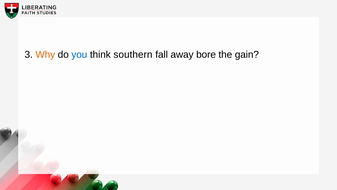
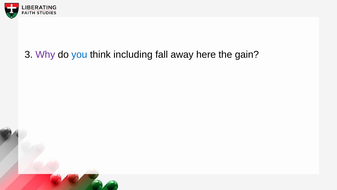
Why colour: orange -> purple (45, 55)
southern: southern -> including (133, 55)
bore: bore -> here (206, 55)
